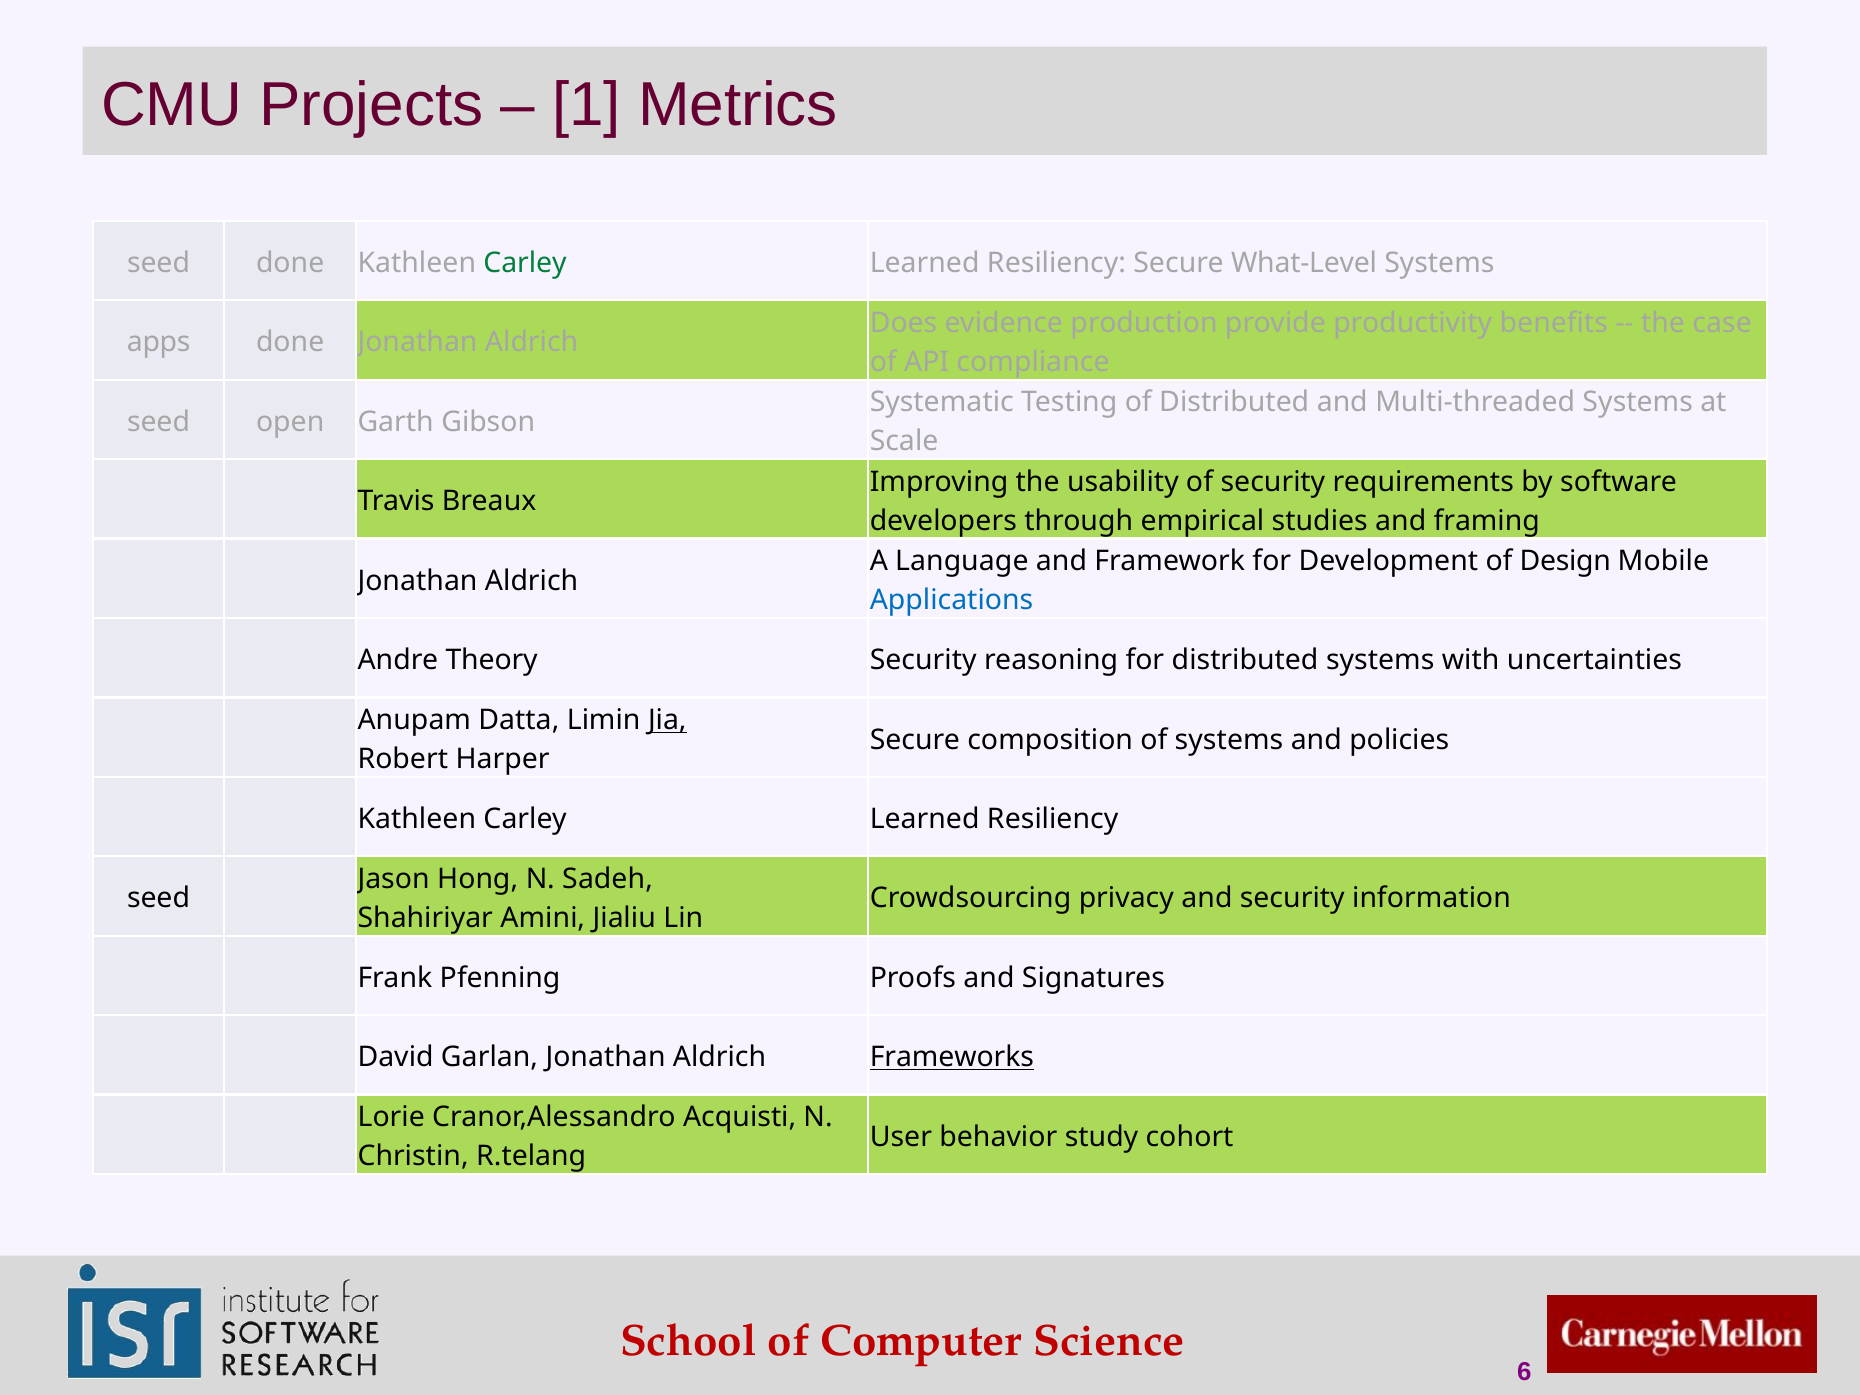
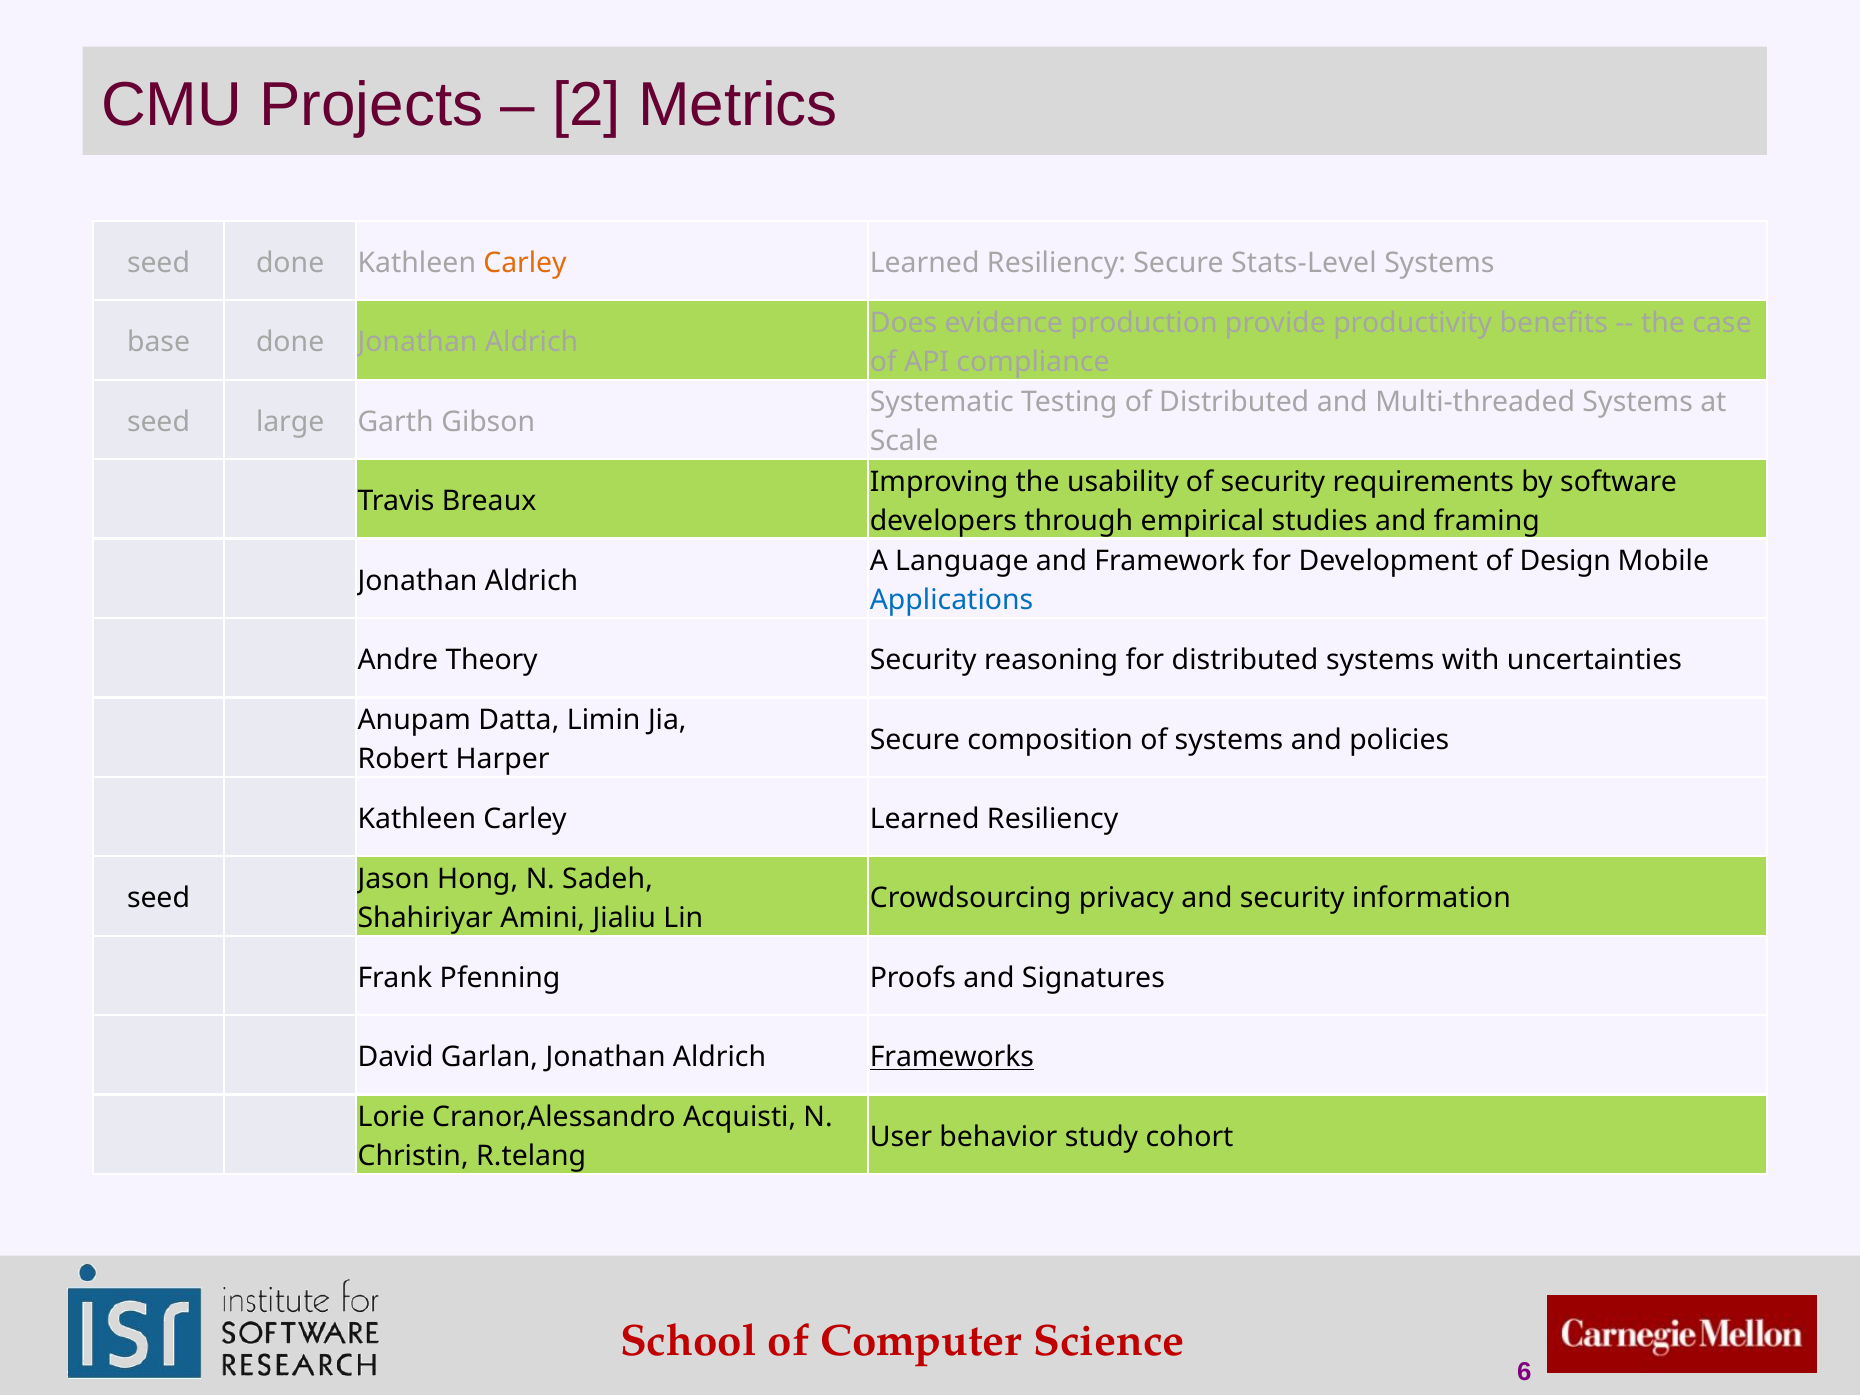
1: 1 -> 2 (587, 105)
Carley colour: green -> orange (525, 263)
What-Level: What-Level -> Stats-Level (1304, 263)
apps: apps -> base (159, 343)
open: open -> large (290, 422)
Jia underline: present -> none (667, 720)
